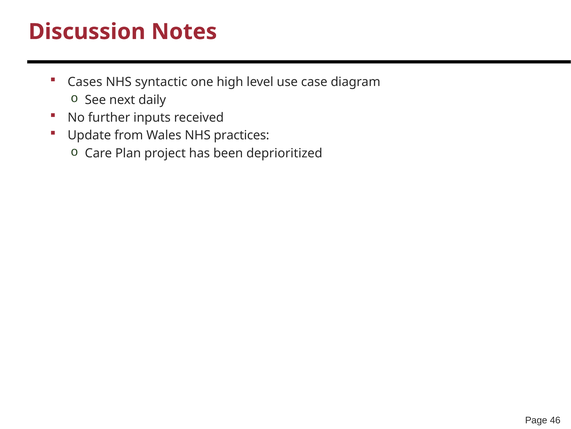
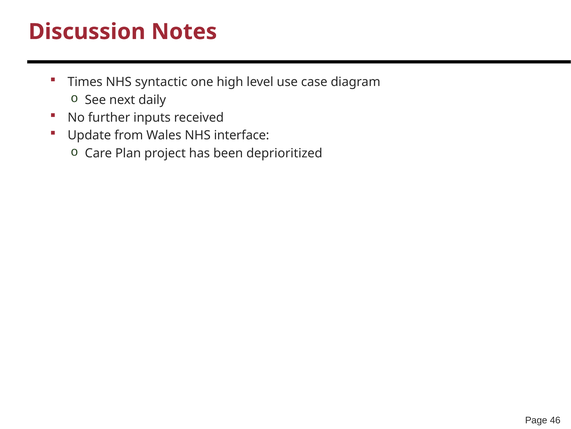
Cases: Cases -> Times (85, 82)
practices: practices -> interface (242, 135)
